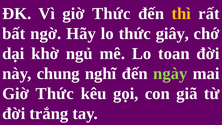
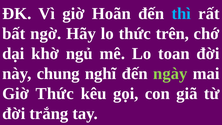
Vì giờ Thức: Thức -> Hoãn (111, 14)
thì colour: yellow -> light blue (181, 14)
giây: giây -> trên (172, 34)
